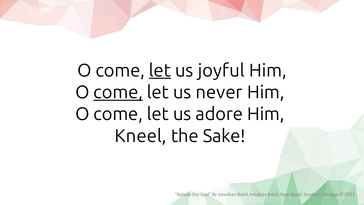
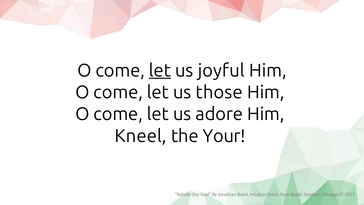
come underline: present -> none (118, 92)
never: never -> those (219, 92)
Sake: Sake -> Your (224, 136)
